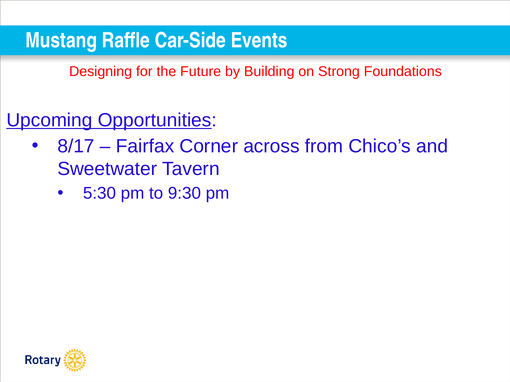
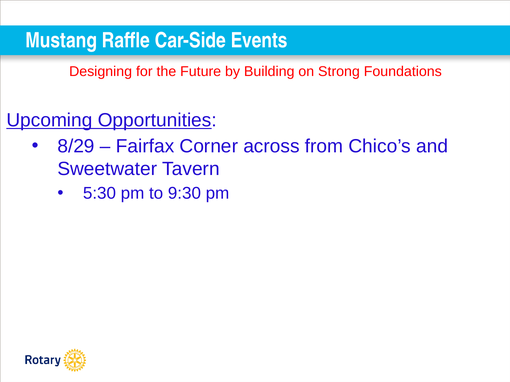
8/17: 8/17 -> 8/29 (76, 146)
